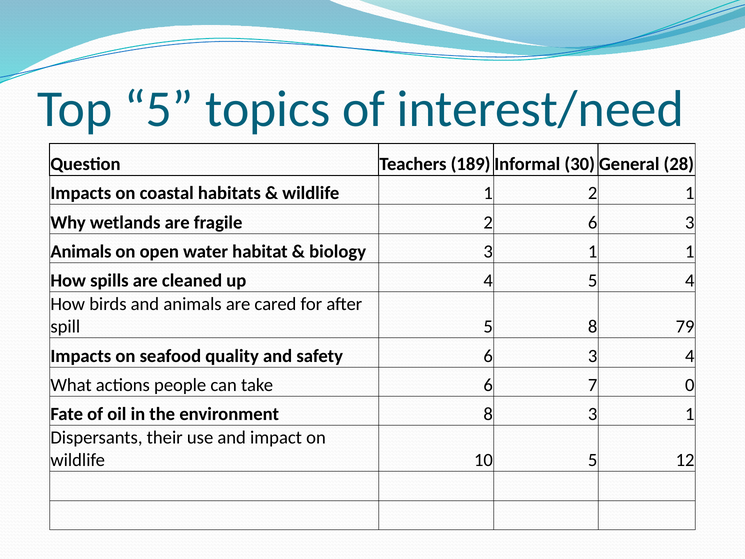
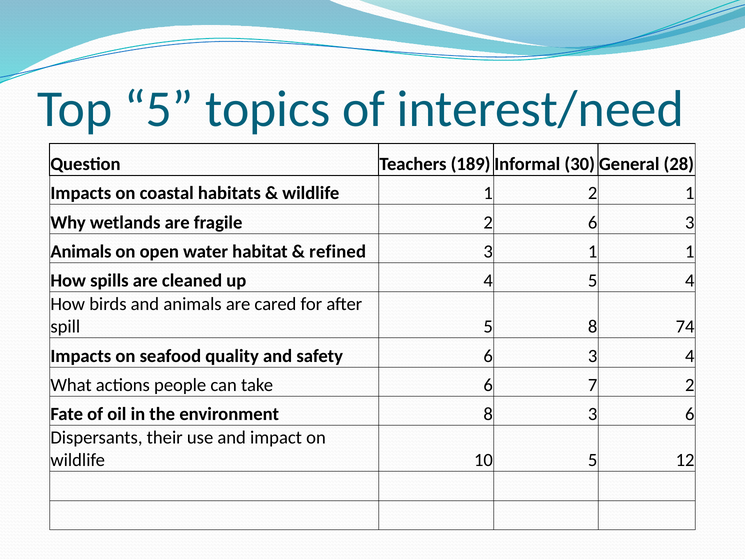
biology: biology -> refined (338, 251)
79: 79 -> 74 (685, 327)
7 0: 0 -> 2 (690, 385)
8 3 1: 1 -> 6 (690, 414)
